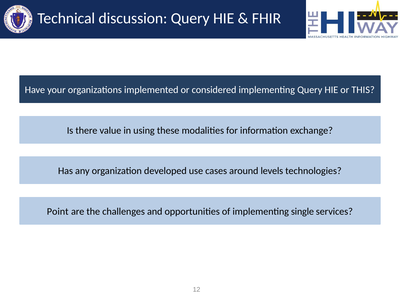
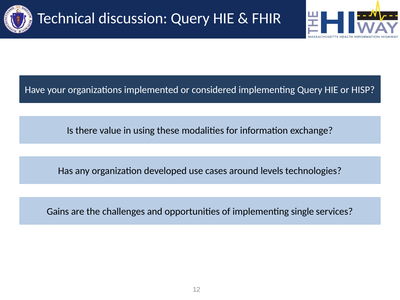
THIS: THIS -> HISP (363, 90)
Point: Point -> Gains (58, 211)
